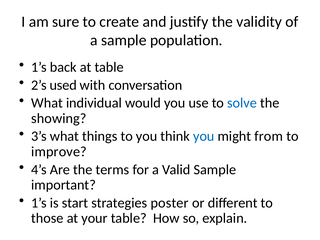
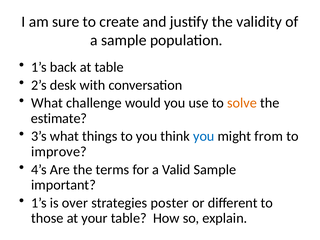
used: used -> desk (63, 85)
individual: individual -> challenge (94, 103)
solve colour: blue -> orange (242, 103)
showing: showing -> estimate (59, 118)
start: start -> over (75, 203)
